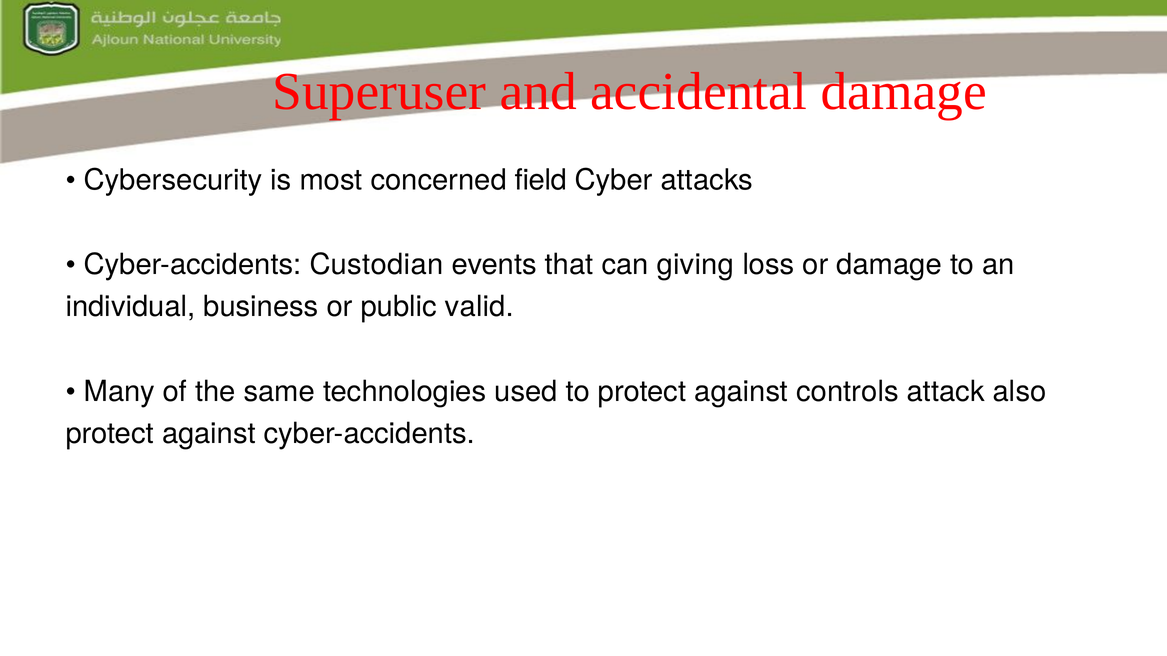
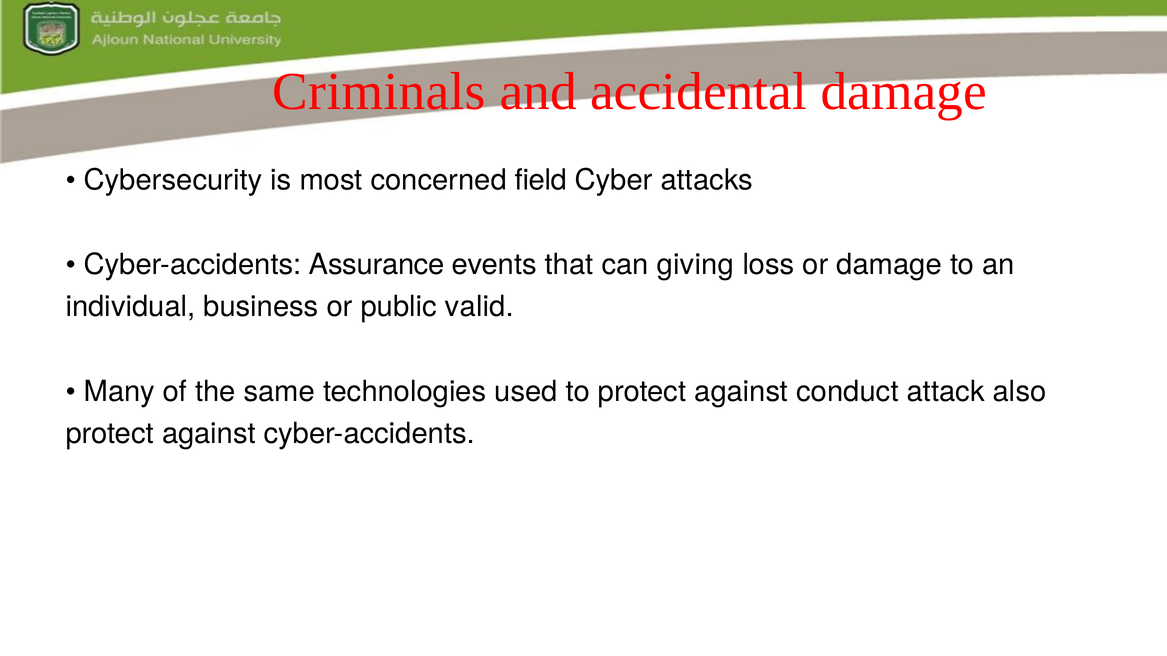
Superuser: Superuser -> Criminals (379, 91)
Custodian: Custodian -> Assurance (377, 265)
controls: controls -> conduct (847, 392)
